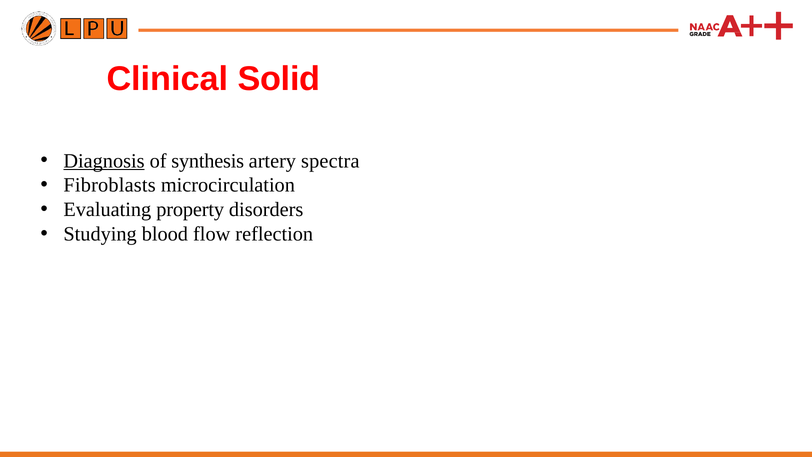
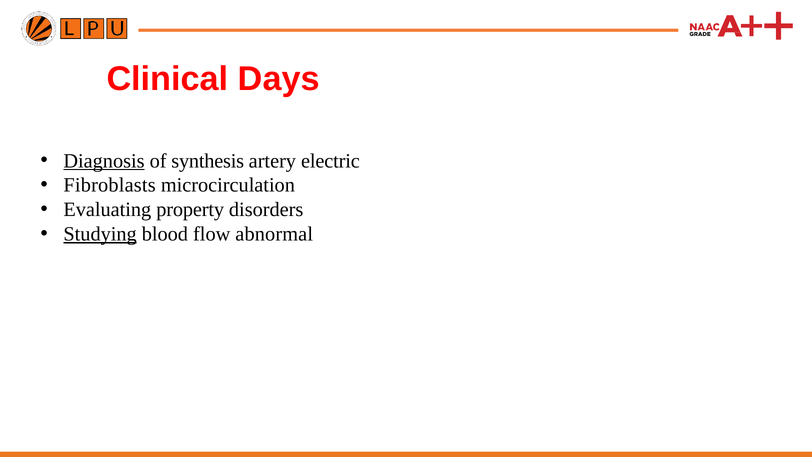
Solid: Solid -> Days (279, 79)
spectra: spectra -> electric (330, 161)
Studying underline: none -> present (100, 234)
reflection: reflection -> abnormal (274, 234)
